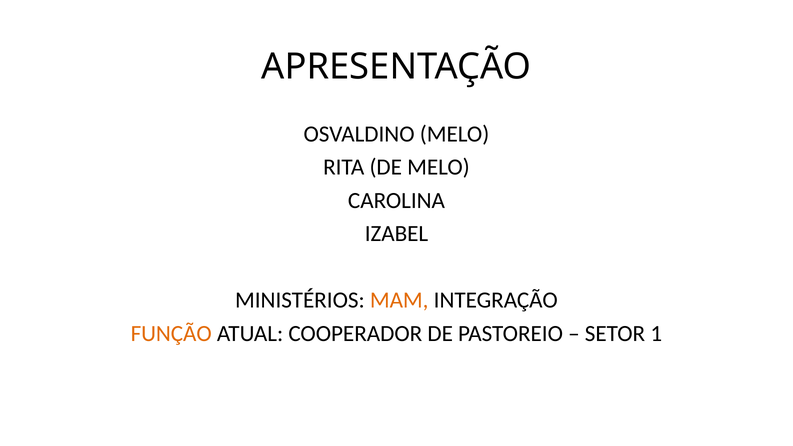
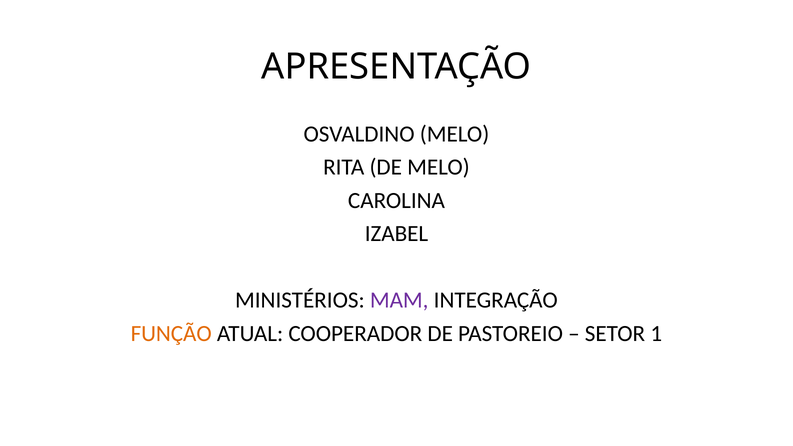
MAM colour: orange -> purple (399, 300)
